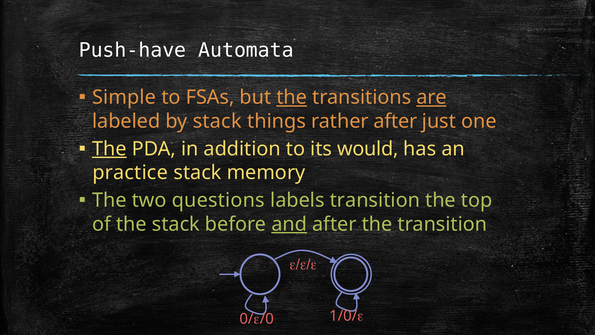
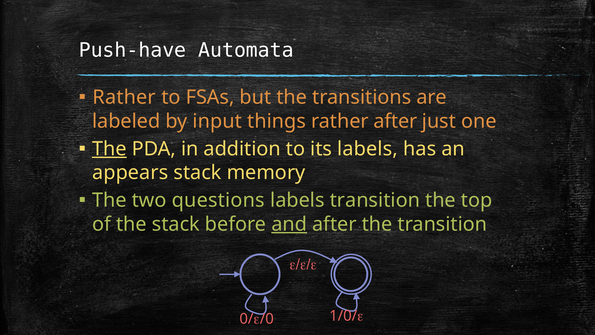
Simple: Simple -> Rather (124, 97)
the underline: present -> none (292, 97)
are underline: present -> none (431, 97)
by stack: stack -> input (217, 121)
its would: would -> labels (368, 149)
practice: practice -> appears (130, 173)
